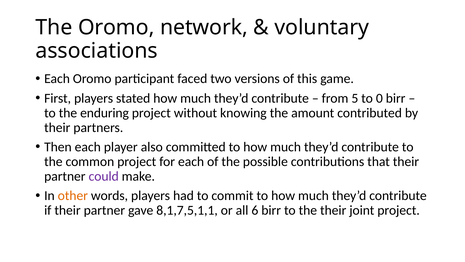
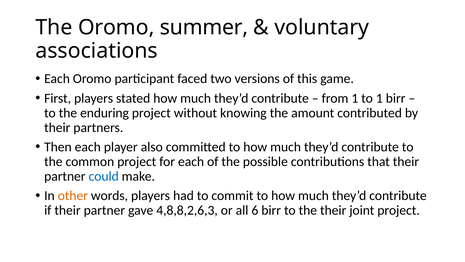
network: network -> summer (204, 28)
from 5: 5 -> 1 (355, 98)
to 0: 0 -> 1 (379, 98)
could colour: purple -> blue (104, 176)
8,1,7,5,1,1: 8,1,7,5,1,1 -> 4,8,8,2,6,3 (187, 210)
